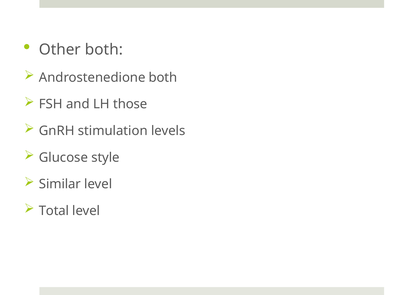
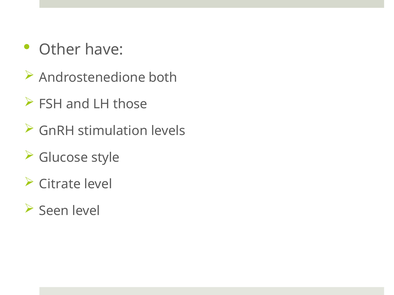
Other both: both -> have (104, 50)
Similar: Similar -> Citrate (60, 184)
Total: Total -> Seen (54, 211)
